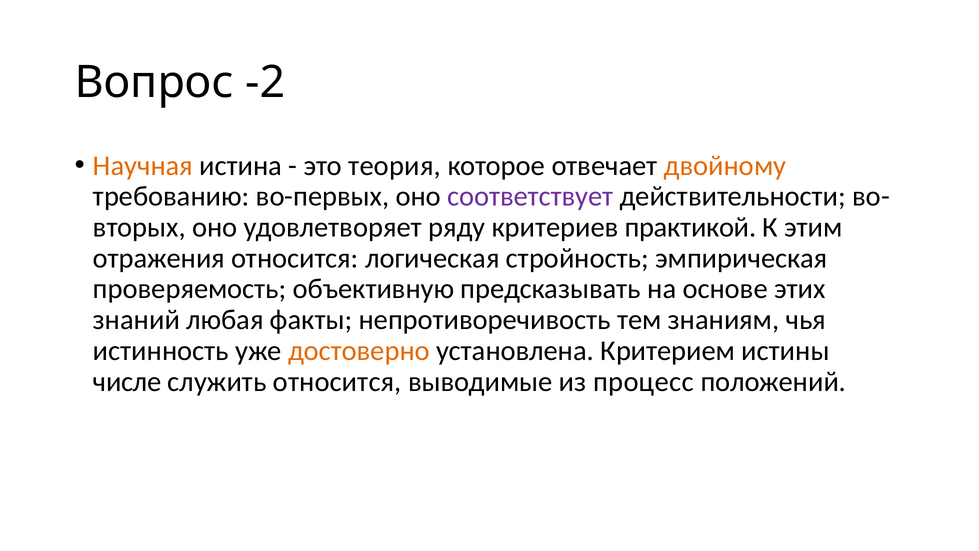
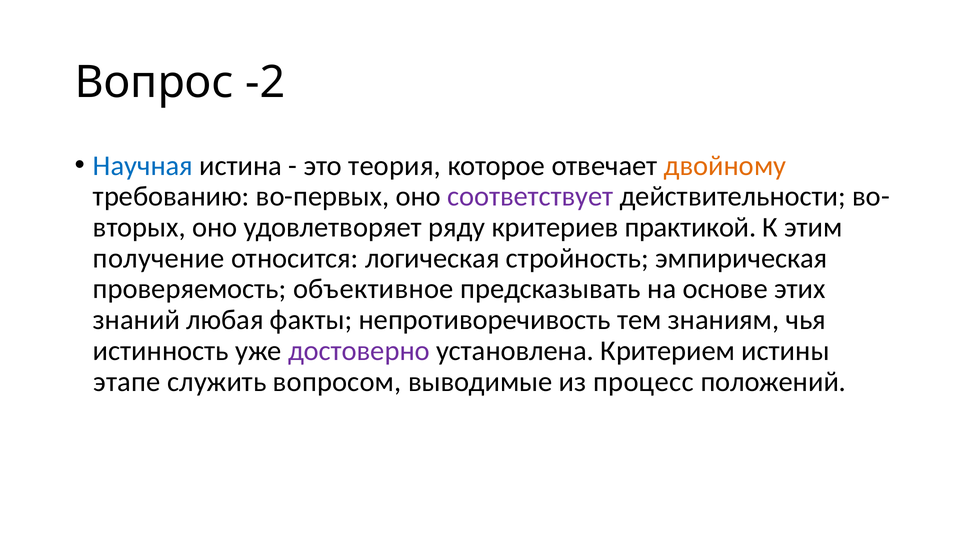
Научная colour: orange -> blue (143, 166)
отражения: отражения -> получение (159, 258)
объективную: объективную -> объективное (373, 289)
достоверно colour: orange -> purple (359, 351)
числе: числе -> этапе (127, 381)
служить относится: относится -> вопросом (337, 381)
